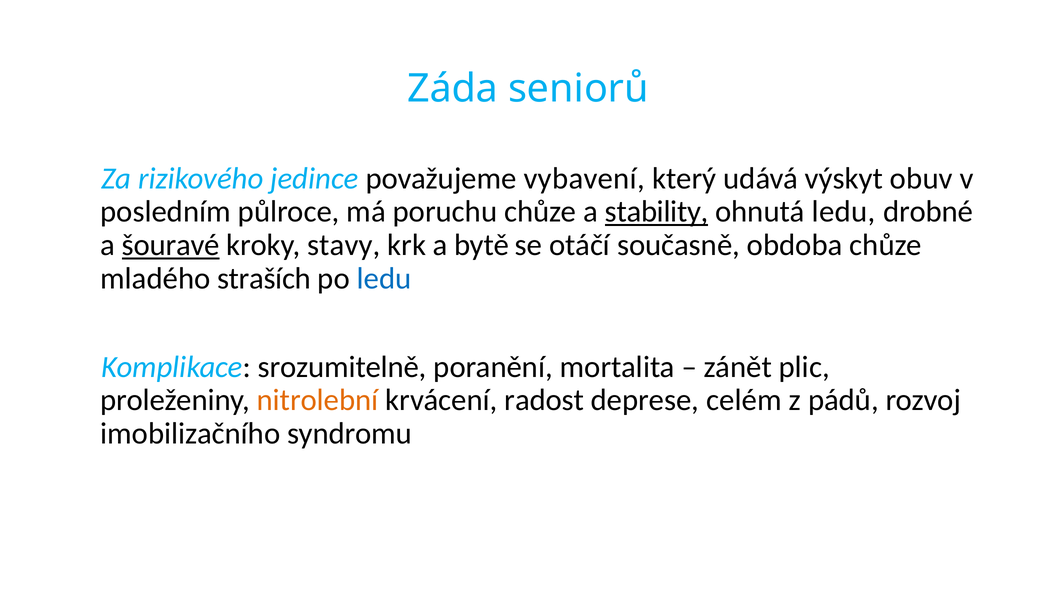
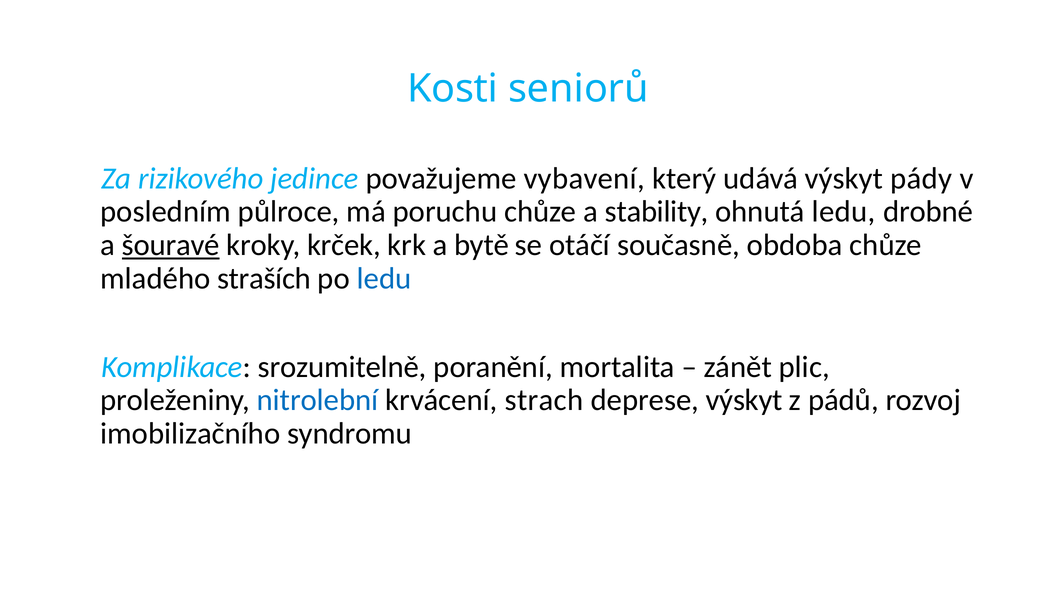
Záda: Záda -> Kosti (453, 89)
obuv: obuv -> pády (921, 179)
stability underline: present -> none (657, 212)
stavy: stavy -> krček (344, 245)
nitrolební colour: orange -> blue (318, 400)
radost: radost -> strach (544, 400)
deprese celém: celém -> výskyt (744, 400)
